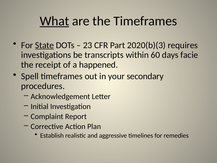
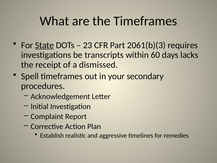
What underline: present -> none (54, 21)
2020(b)(3: 2020(b)(3 -> 2061(b)(3 (146, 45)
facie: facie -> lacks (189, 55)
happened: happened -> dismissed (98, 65)
